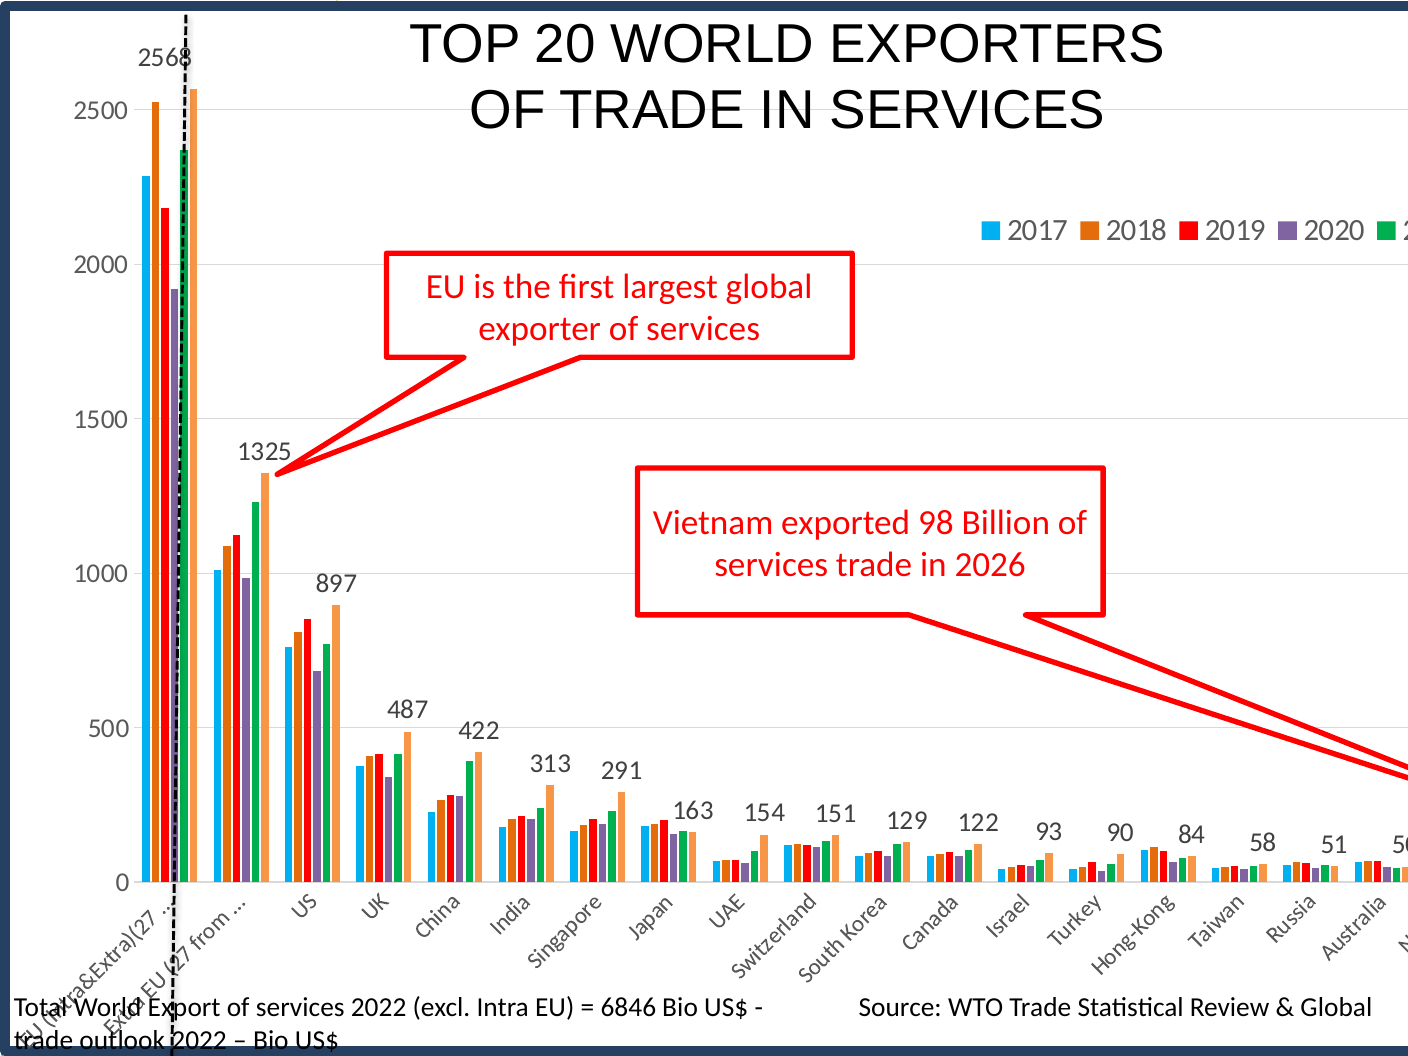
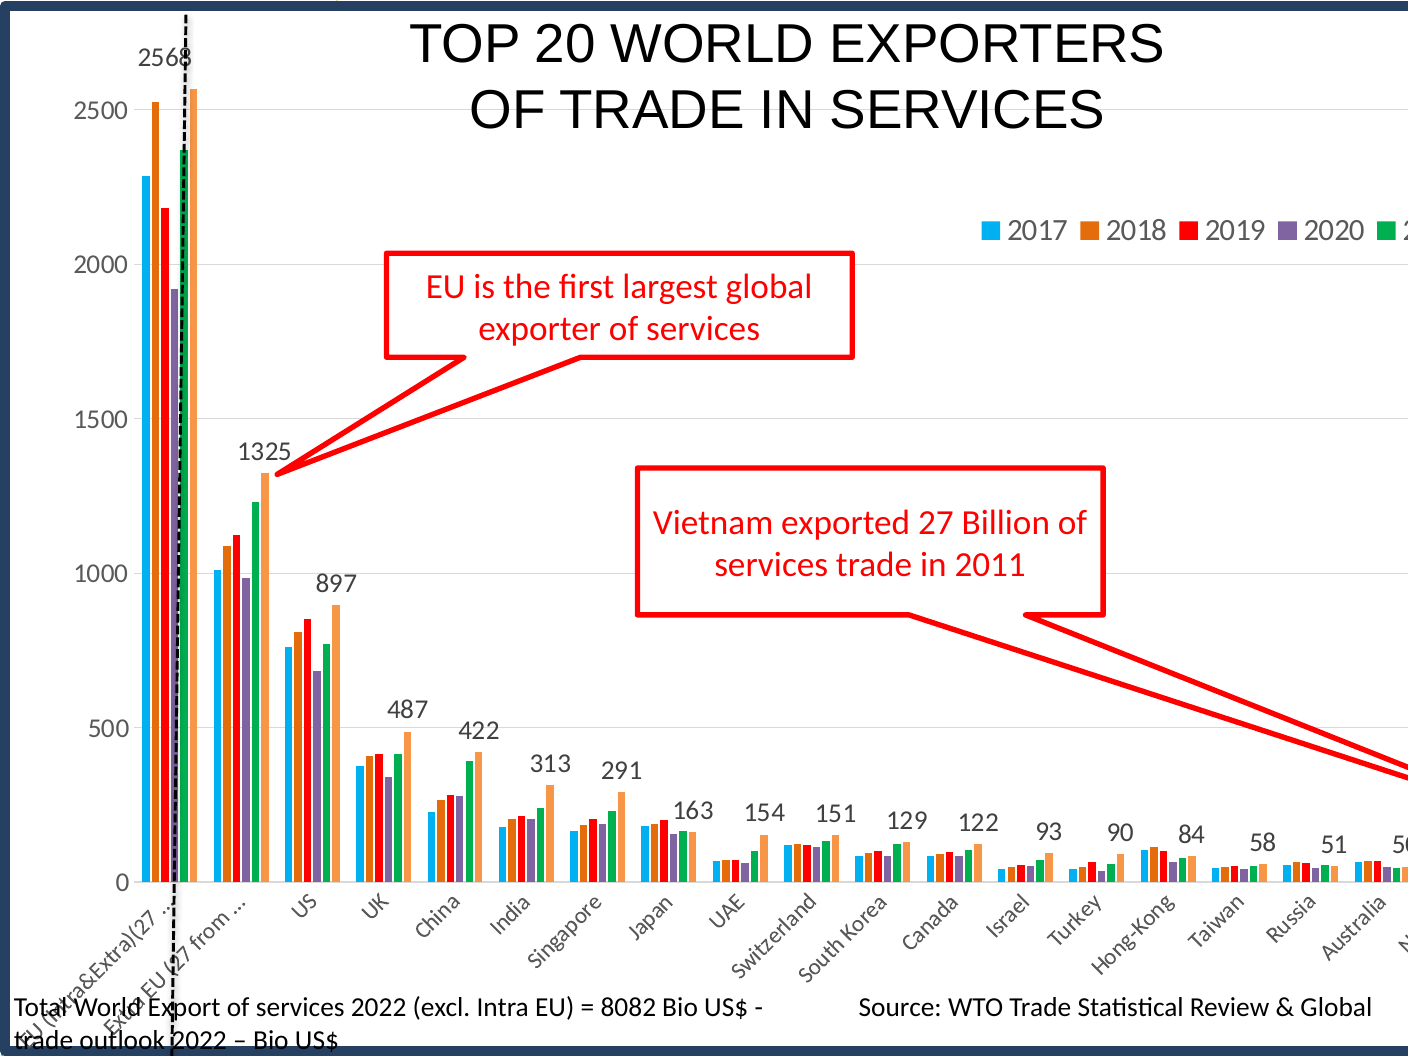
98: 98 -> 27 (936, 523)
2026: 2026 -> 2011 (990, 565)
6846: 6846 -> 8082 (628, 1008)
